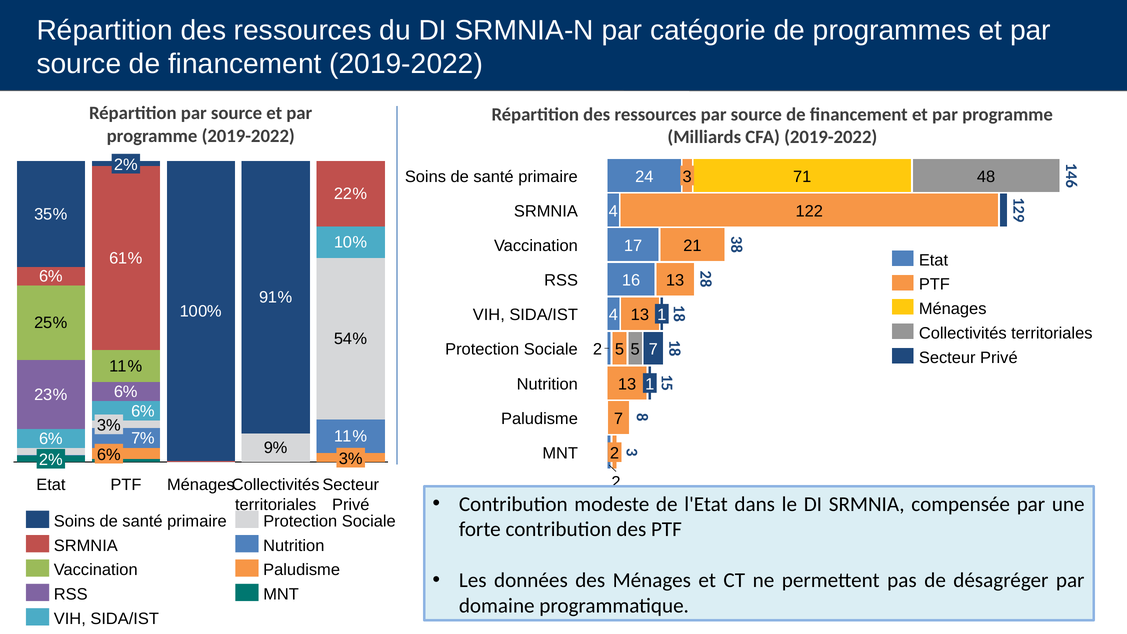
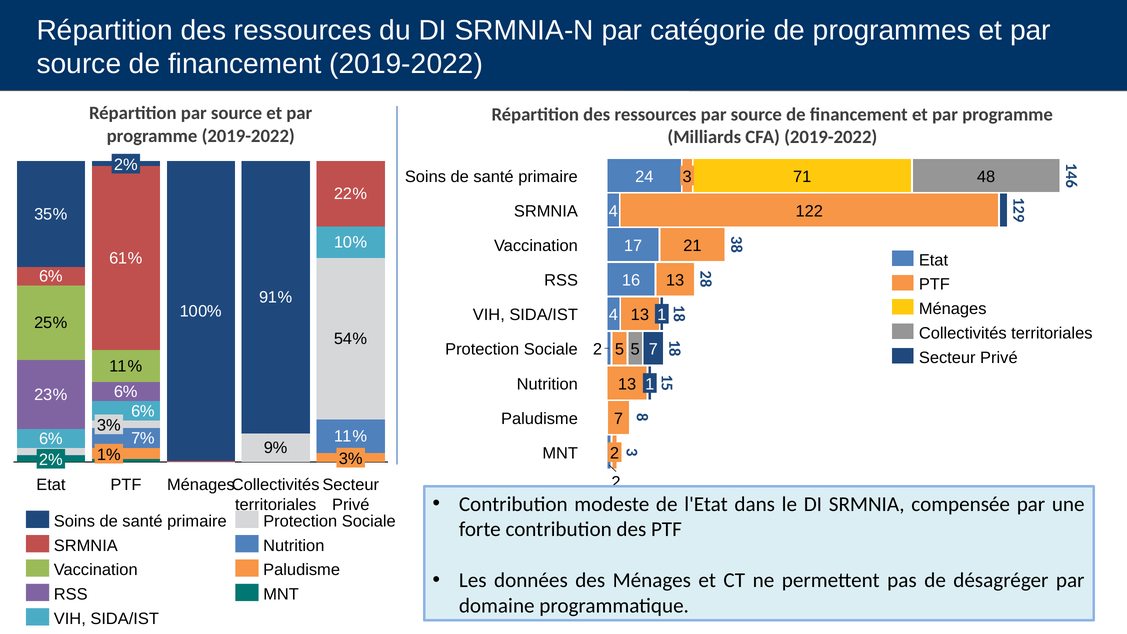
6%: 6% -> 1% (109, 455)
